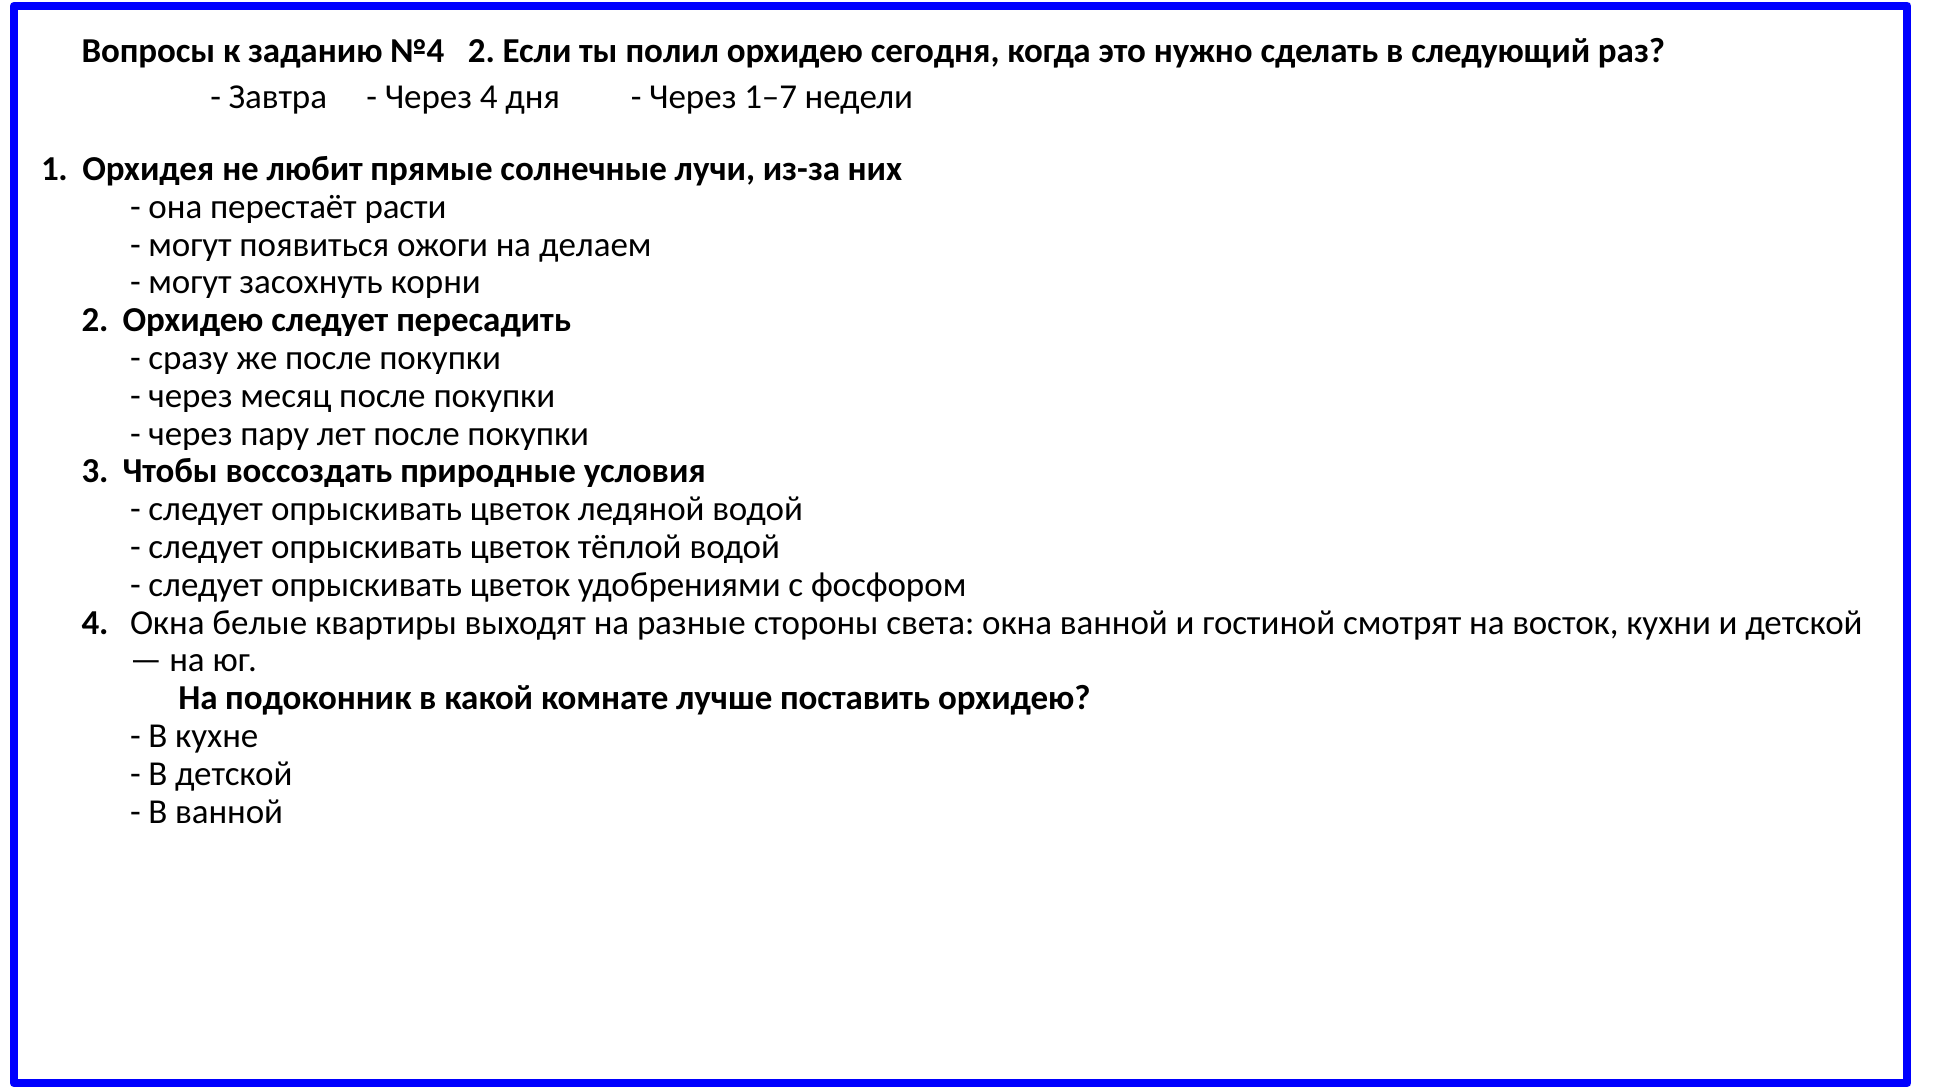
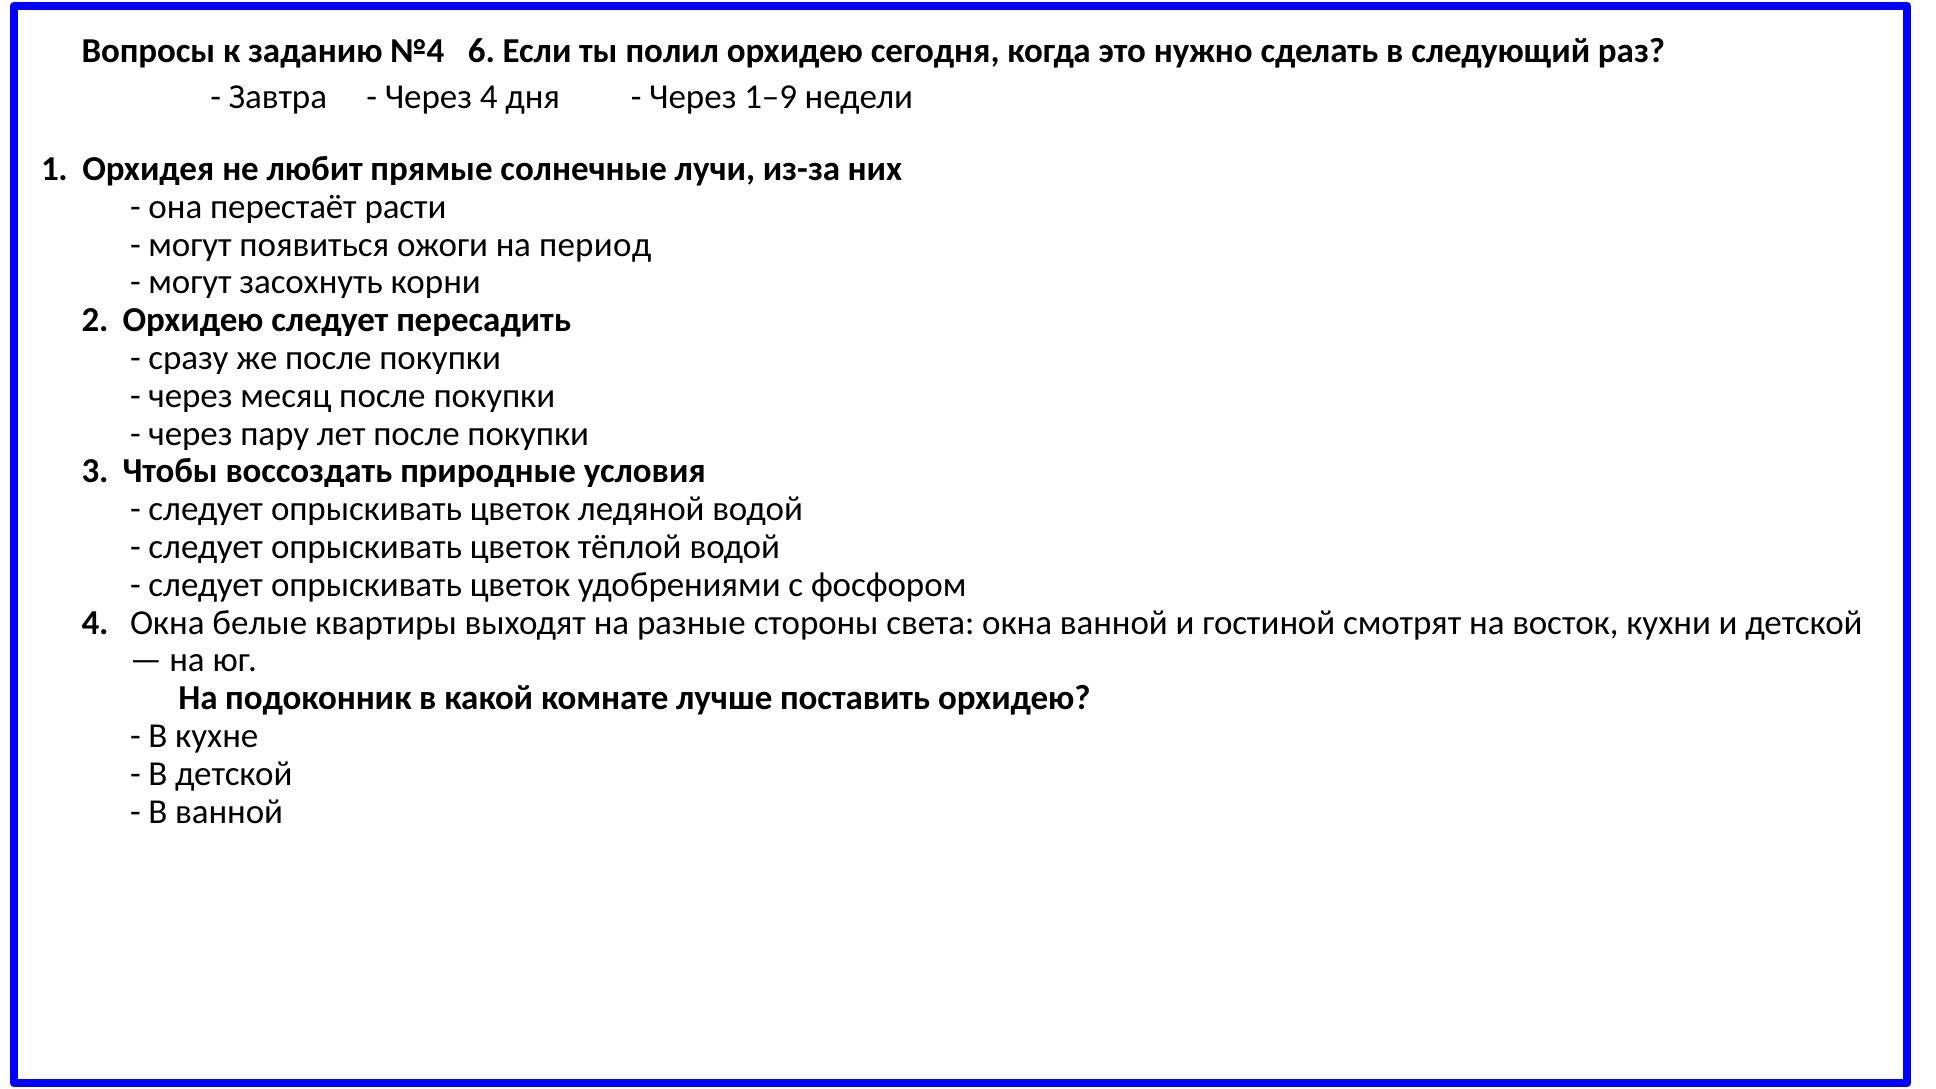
№4 2: 2 -> 6 (481, 51)
1–7: 1–7 -> 1–9 (771, 97)
делаем: делаем -> период (595, 245)
